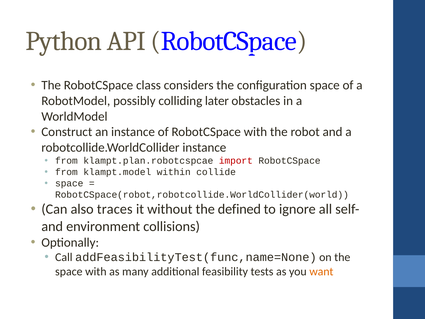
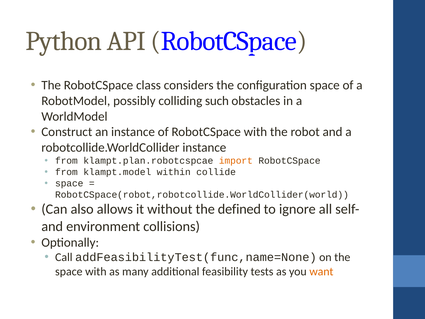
later: later -> such (217, 101)
import colour: red -> orange (236, 161)
traces: traces -> allows (115, 209)
